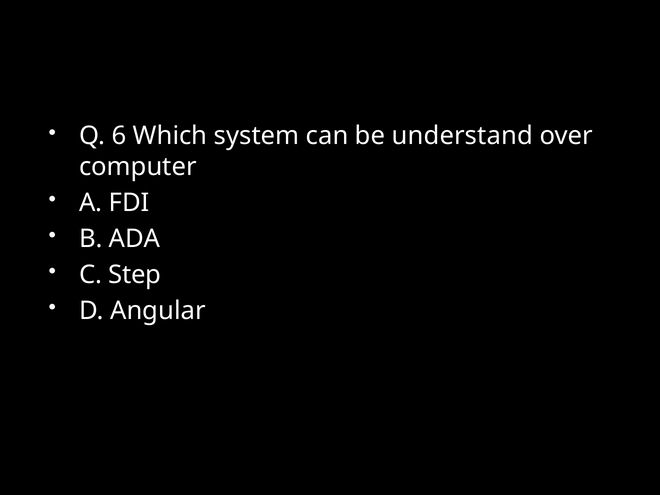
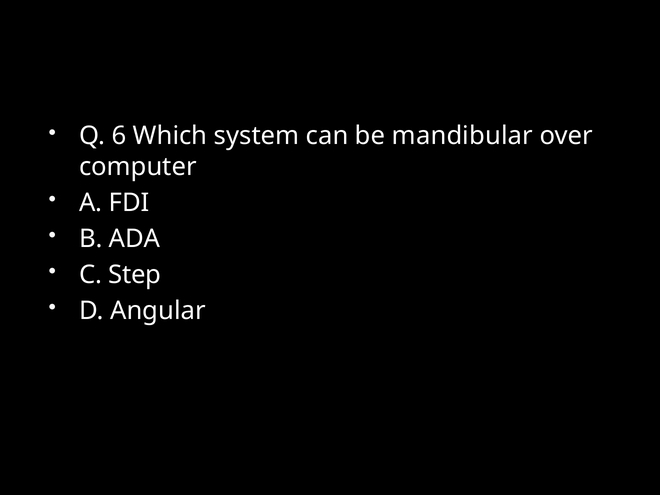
understand: understand -> mandibular (462, 136)
